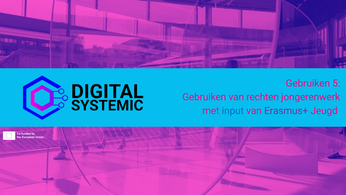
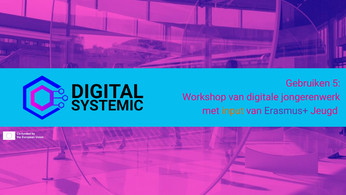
Gebruiken: Gebruiken -> Workshop (204, 97)
rechten: rechten -> digitale (263, 97)
input colour: blue -> orange (233, 111)
